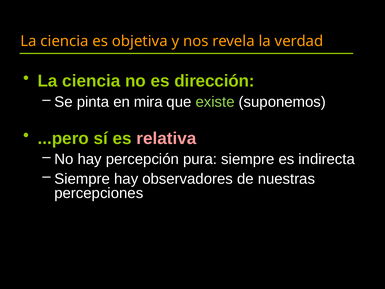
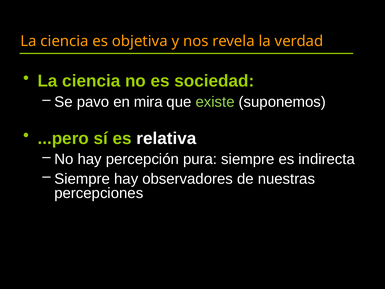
dirección: dirección -> sociedad (214, 81)
pinta: pinta -> pavo (93, 102)
relativa colour: pink -> white (166, 138)
